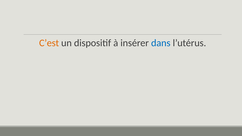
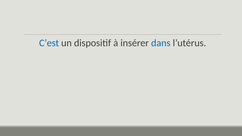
C’est colour: orange -> blue (49, 43)
